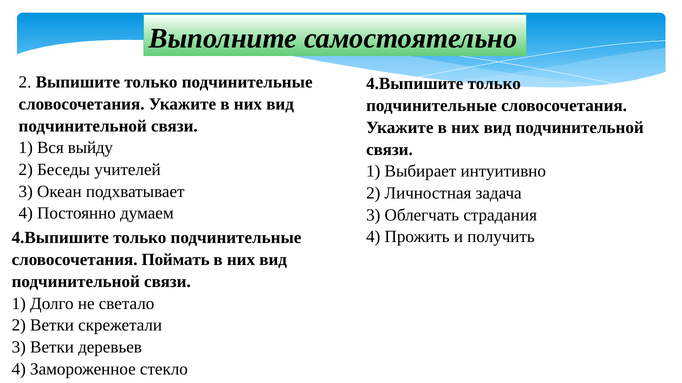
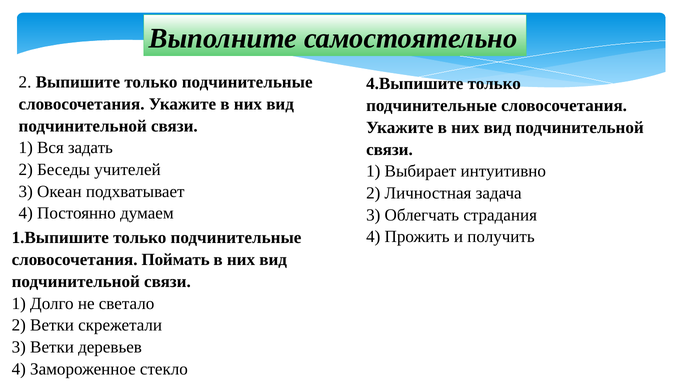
выйду: выйду -> задать (90, 148)
4.Выпишите: 4.Выпишите -> 1.Выпишите (60, 238)
